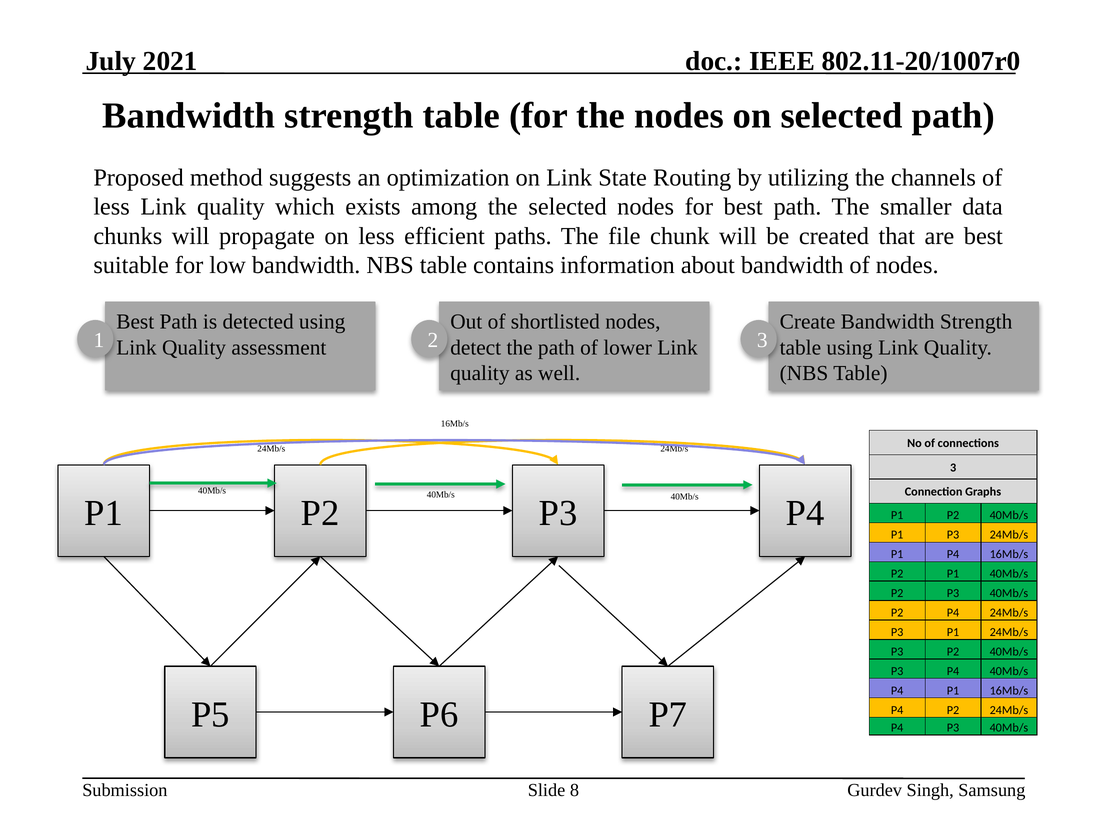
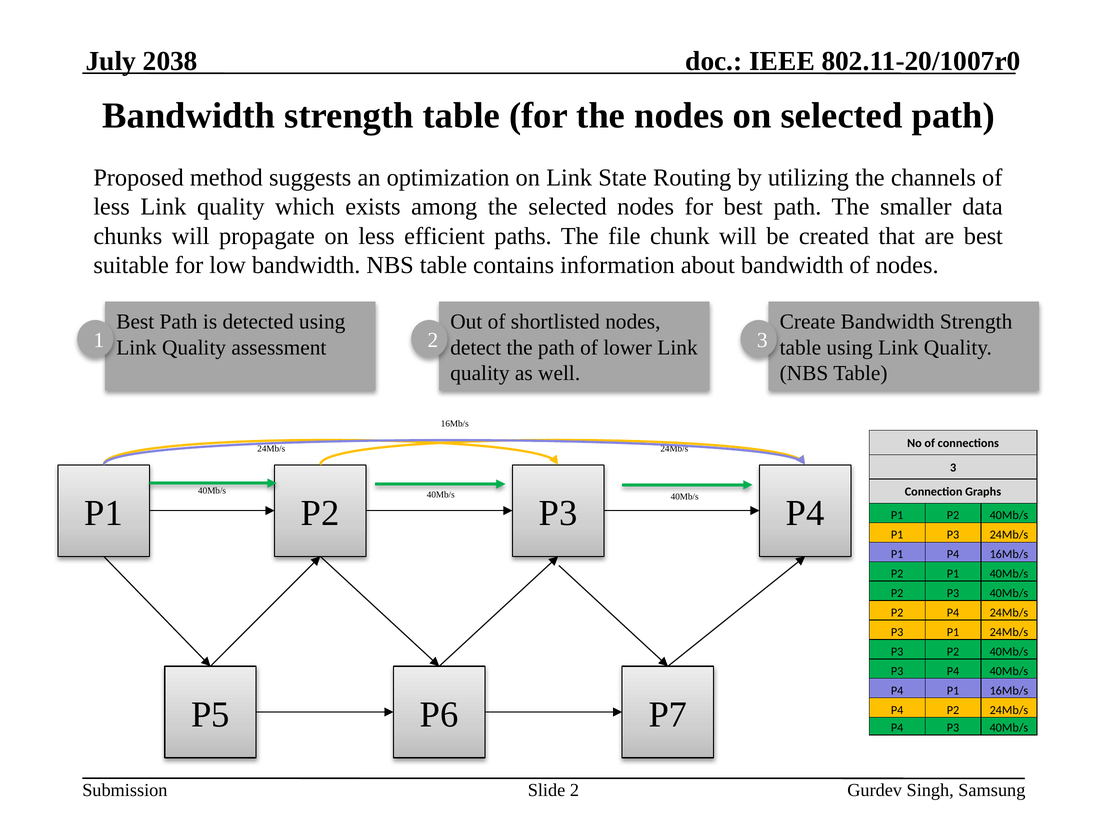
2021: 2021 -> 2038 (170, 61)
Slide 8: 8 -> 2 (574, 790)
